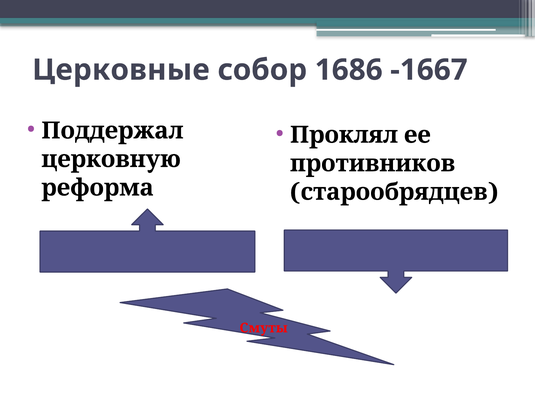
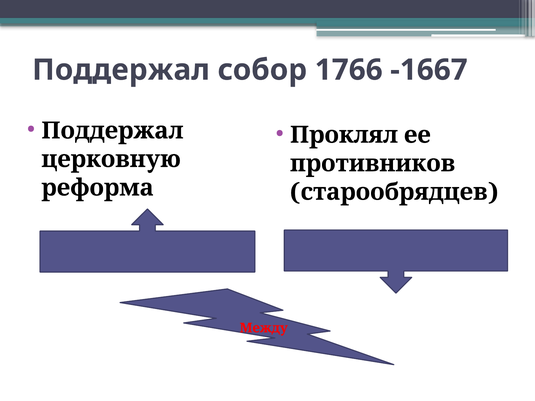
Церковные: Церковные -> Поддержал (121, 70)
1686: 1686 -> 1766 (349, 70)
Смуты: Смуты -> Между (264, 328)
